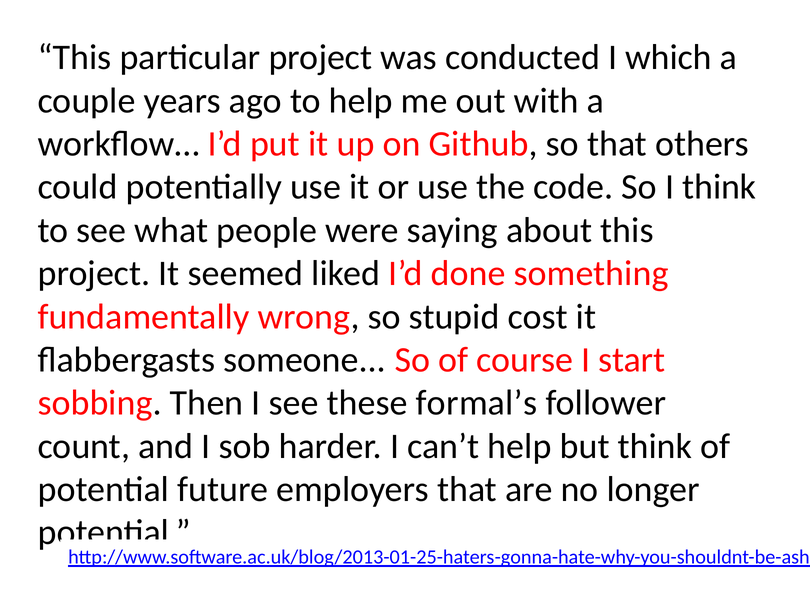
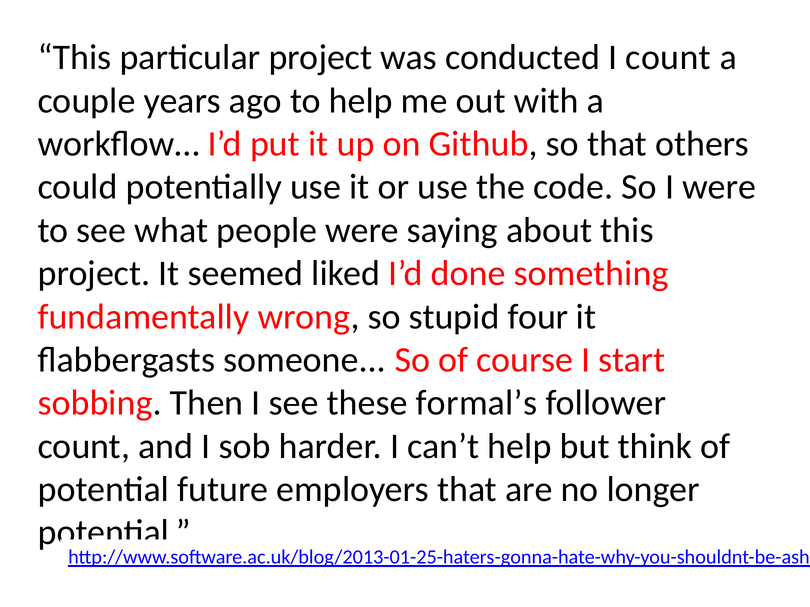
I which: which -> count (668, 58)
I think: think -> were (719, 187)
cost: cost -> four (538, 317)
